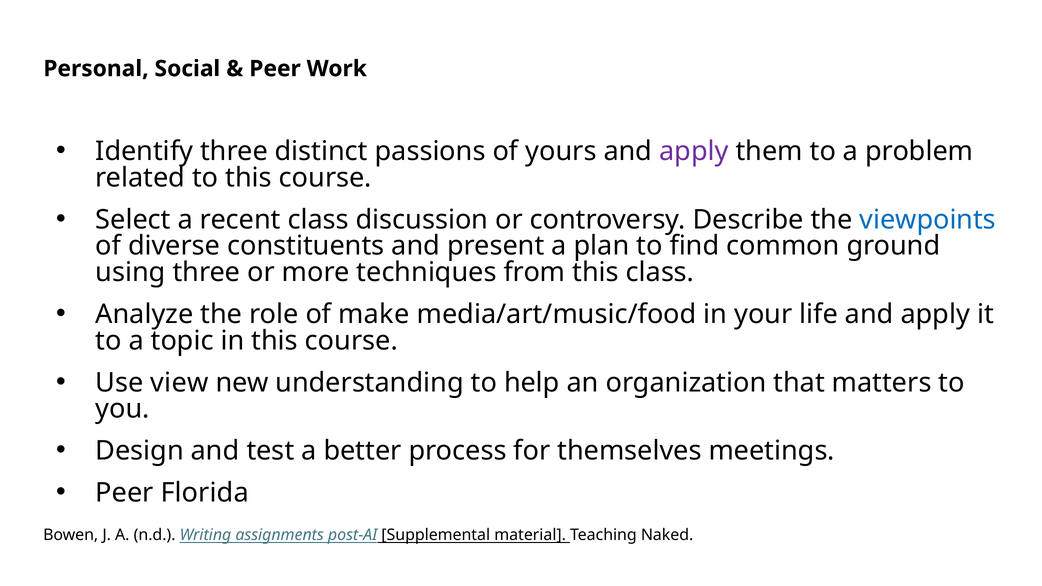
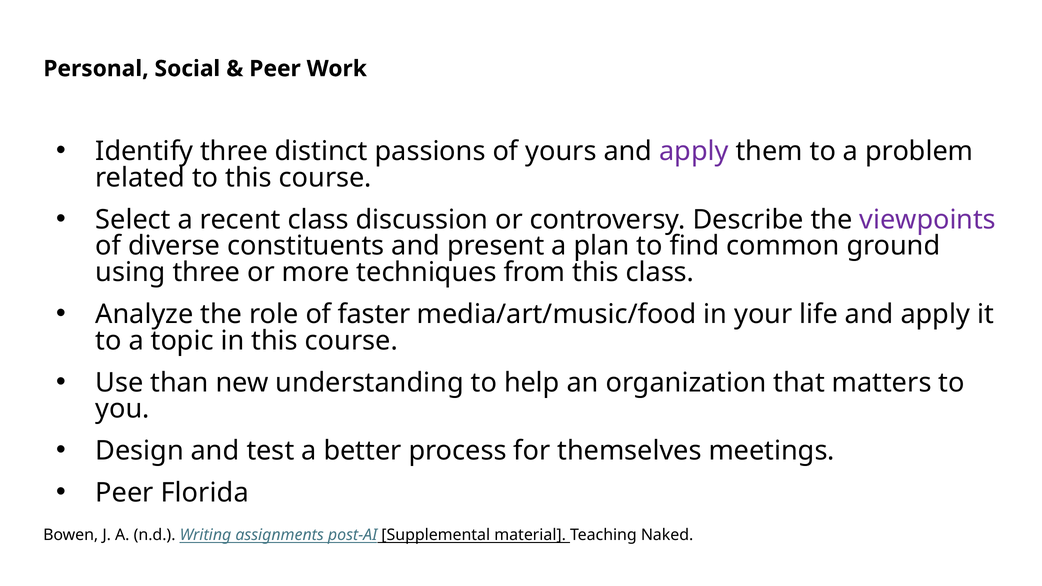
viewpoints colour: blue -> purple (928, 220)
make: make -> faster (374, 314)
view: view -> than (180, 383)
